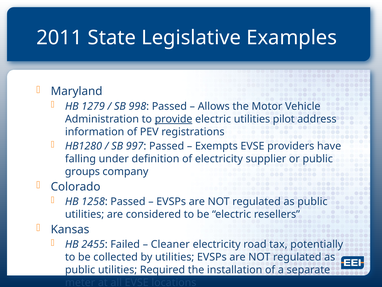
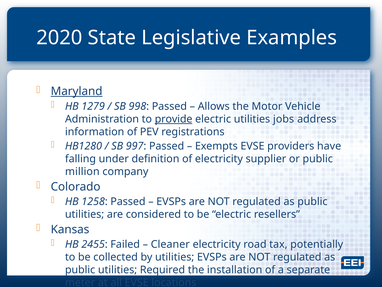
2011: 2011 -> 2020 (59, 38)
Maryland underline: none -> present (77, 91)
pilot: pilot -> jobs (284, 119)
groups: groups -> million (82, 171)
